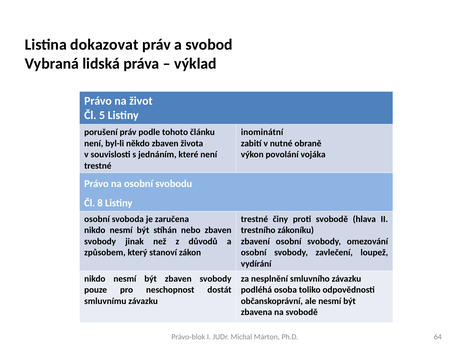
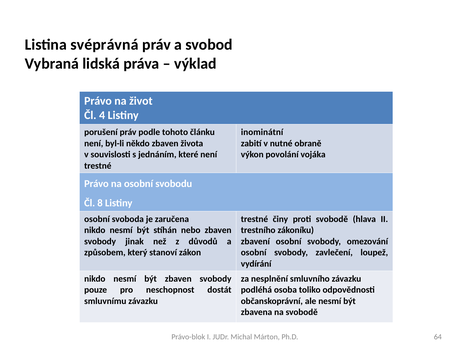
dokazovat: dokazovat -> svéprávná (104, 45)
5: 5 -> 4 (102, 115)
